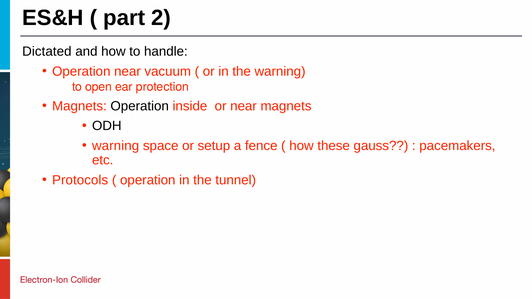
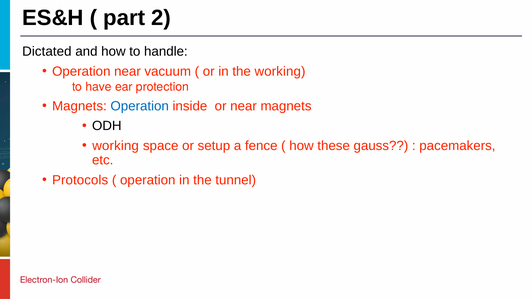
the warning: warning -> working (280, 72)
open: open -> have (99, 87)
Operation colour: black -> blue (140, 106)
warning: warning -> working (116, 146)
